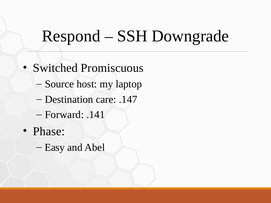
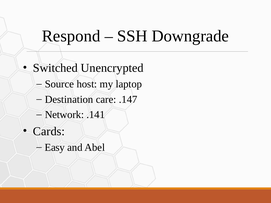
Promiscuous: Promiscuous -> Unencrypted (112, 68)
Forward: Forward -> Network (64, 115)
Phase: Phase -> Cards (49, 131)
